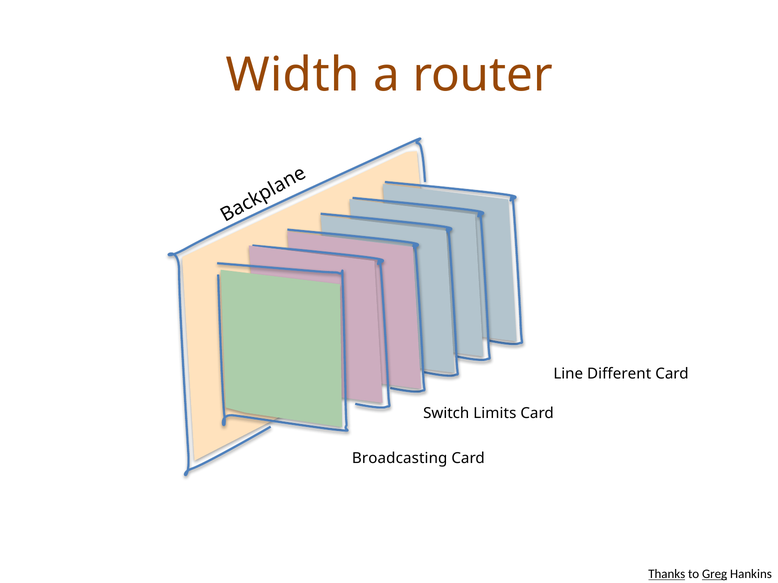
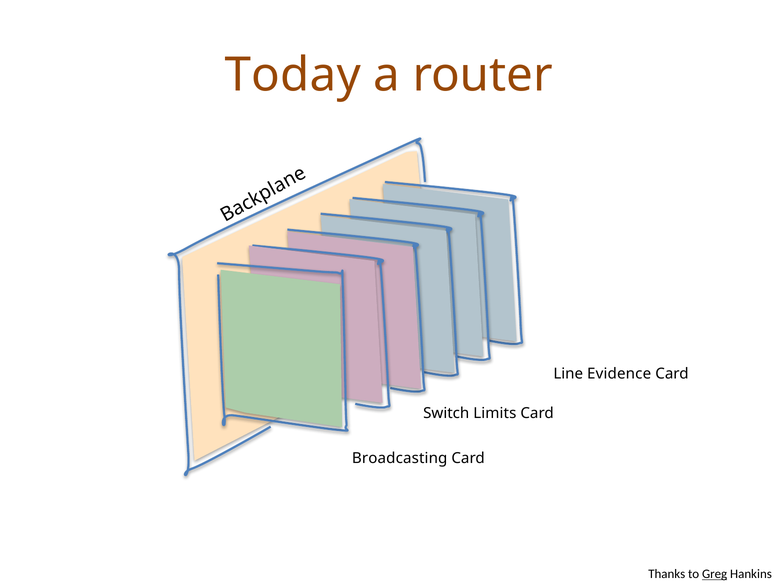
Width: Width -> Today (293, 75)
Different: Different -> Evidence (619, 374)
Thanks underline: present -> none (667, 575)
